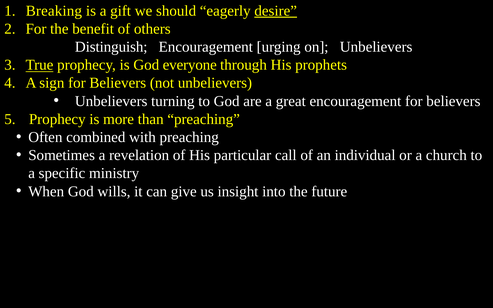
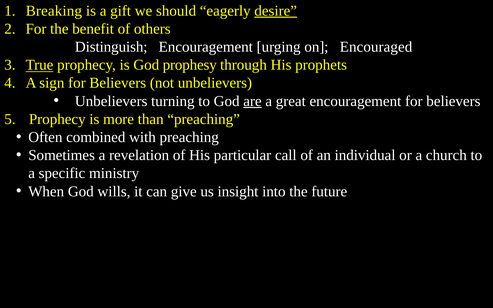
on Unbelievers: Unbelievers -> Encouraged (376, 47)
everyone: everyone -> prophesy (190, 65)
are underline: none -> present (252, 101)
